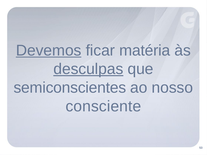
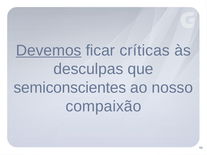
matéria: matéria -> críticas (145, 51)
desculpas underline: present -> none (88, 69)
consciente: consciente -> compaixão (103, 106)
